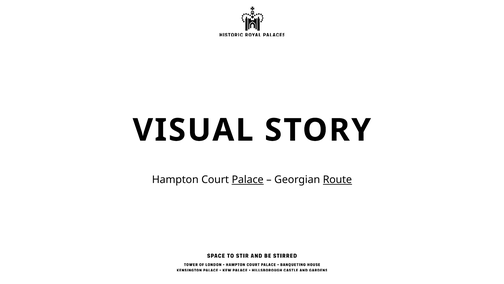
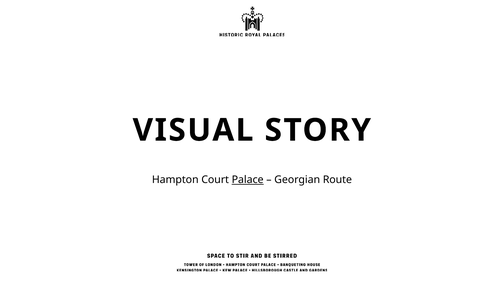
Route underline: present -> none (337, 179)
